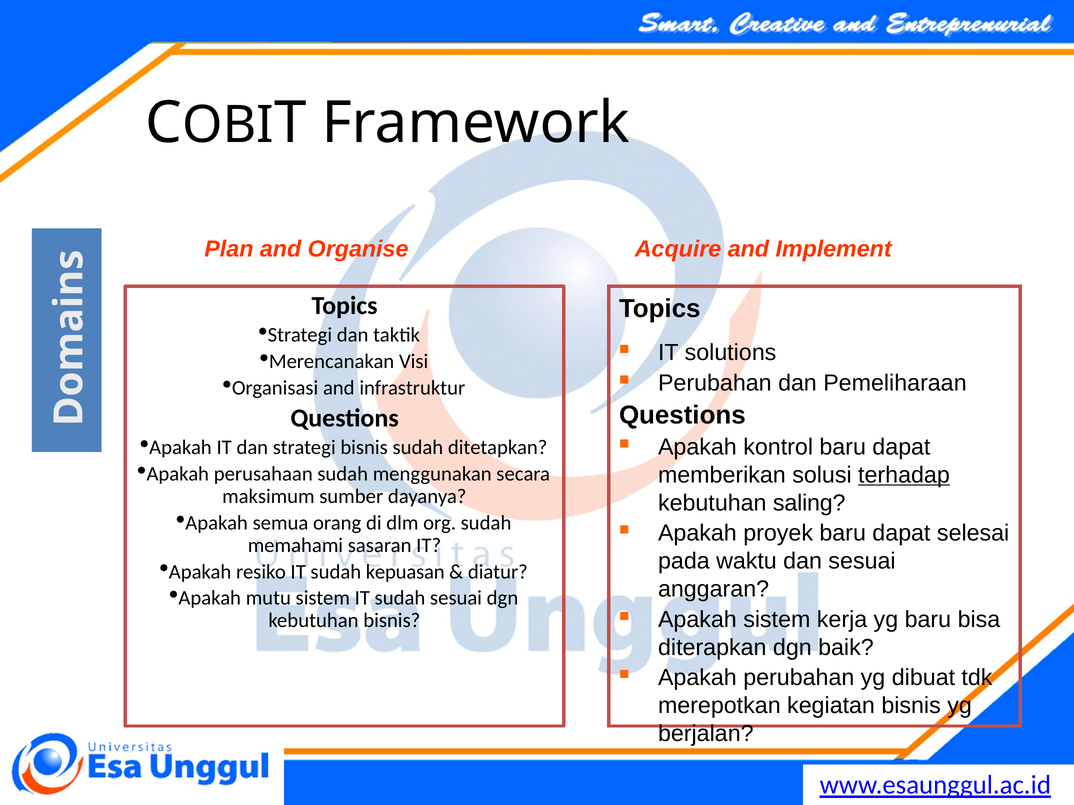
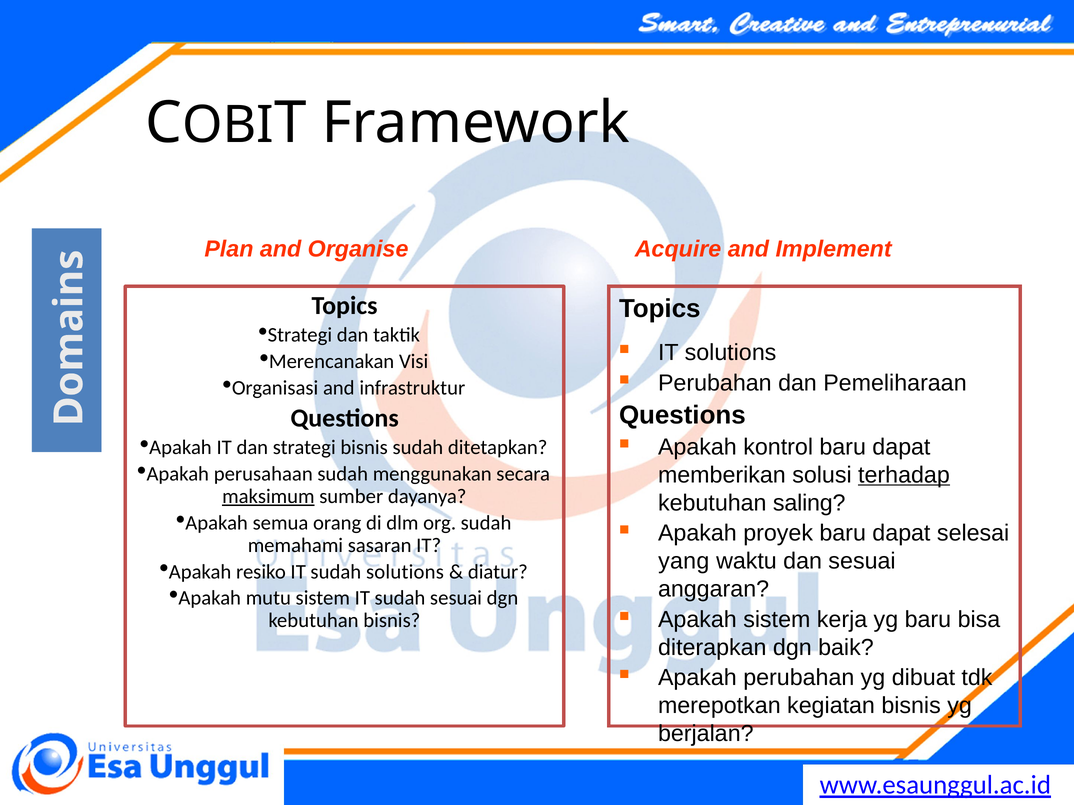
maksimum underline: none -> present (268, 497)
pada: pada -> yang (684, 562)
sudah kepuasan: kepuasan -> solutions (405, 572)
